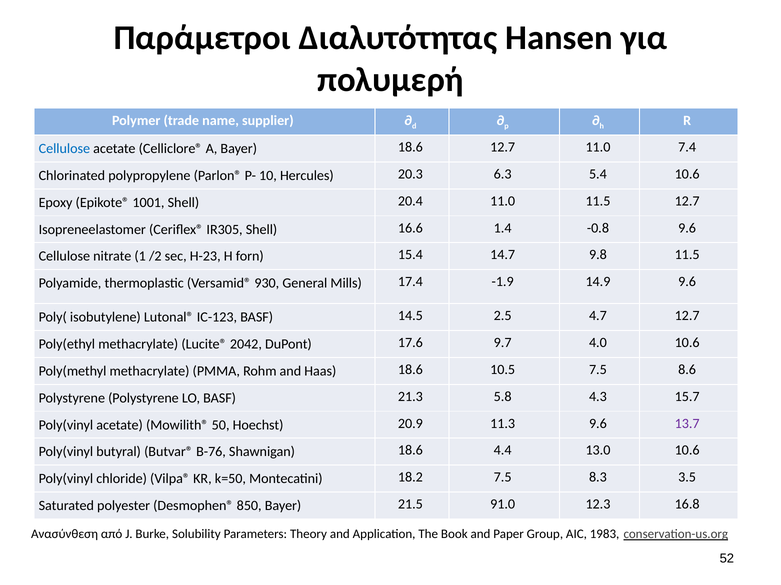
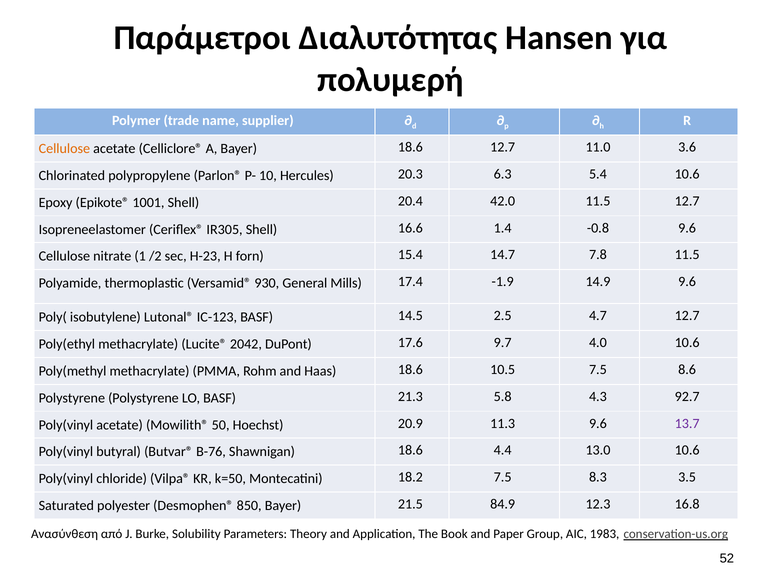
Cellulose colour: blue -> orange (64, 149)
7.4: 7.4 -> 3.6 (687, 147)
20.4 11.0: 11.0 -> 42.0 (503, 201)
9.8: 9.8 -> 7.8 (598, 255)
15.7: 15.7 -> 92.7 (687, 397)
91.0: 91.0 -> 84.9 (503, 505)
